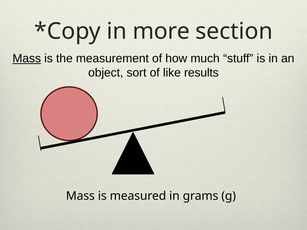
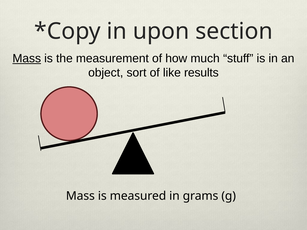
more: more -> upon (161, 31)
